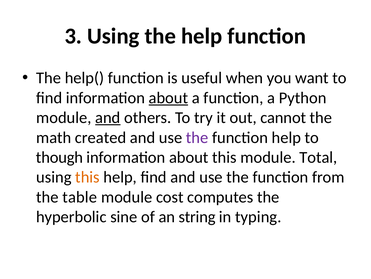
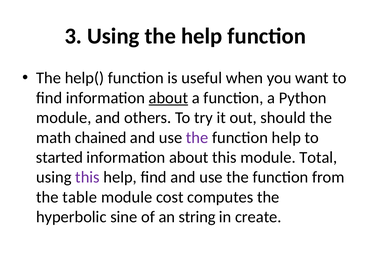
and underline: present -> none (108, 117)
cannot: cannot -> should (283, 117)
created: created -> chained (101, 137)
though: though -> started (59, 157)
this colour: orange -> purple (87, 177)
typing: typing -> create (258, 216)
